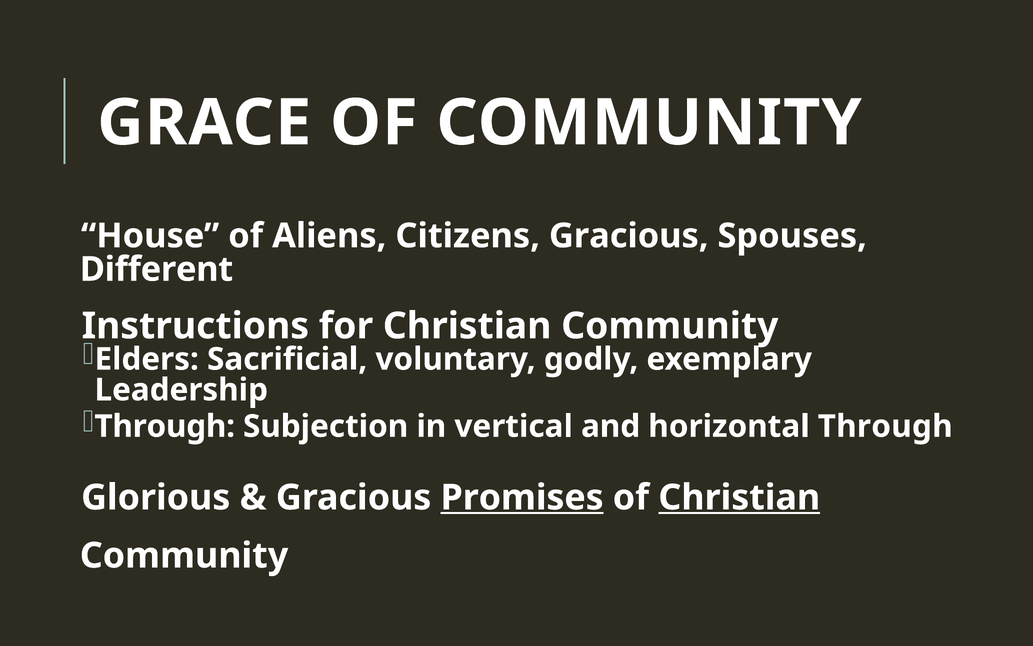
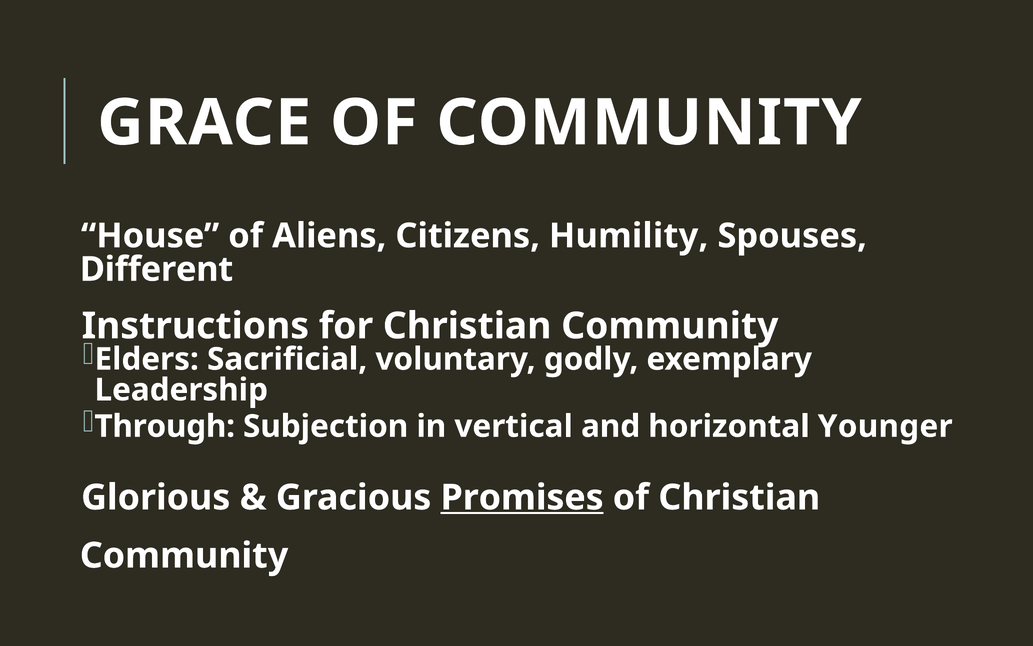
Citizens Gracious: Gracious -> Humility (629, 236)
horizontal Through: Through -> Younger (885, 426)
Christian underline: present -> none (739, 497)
